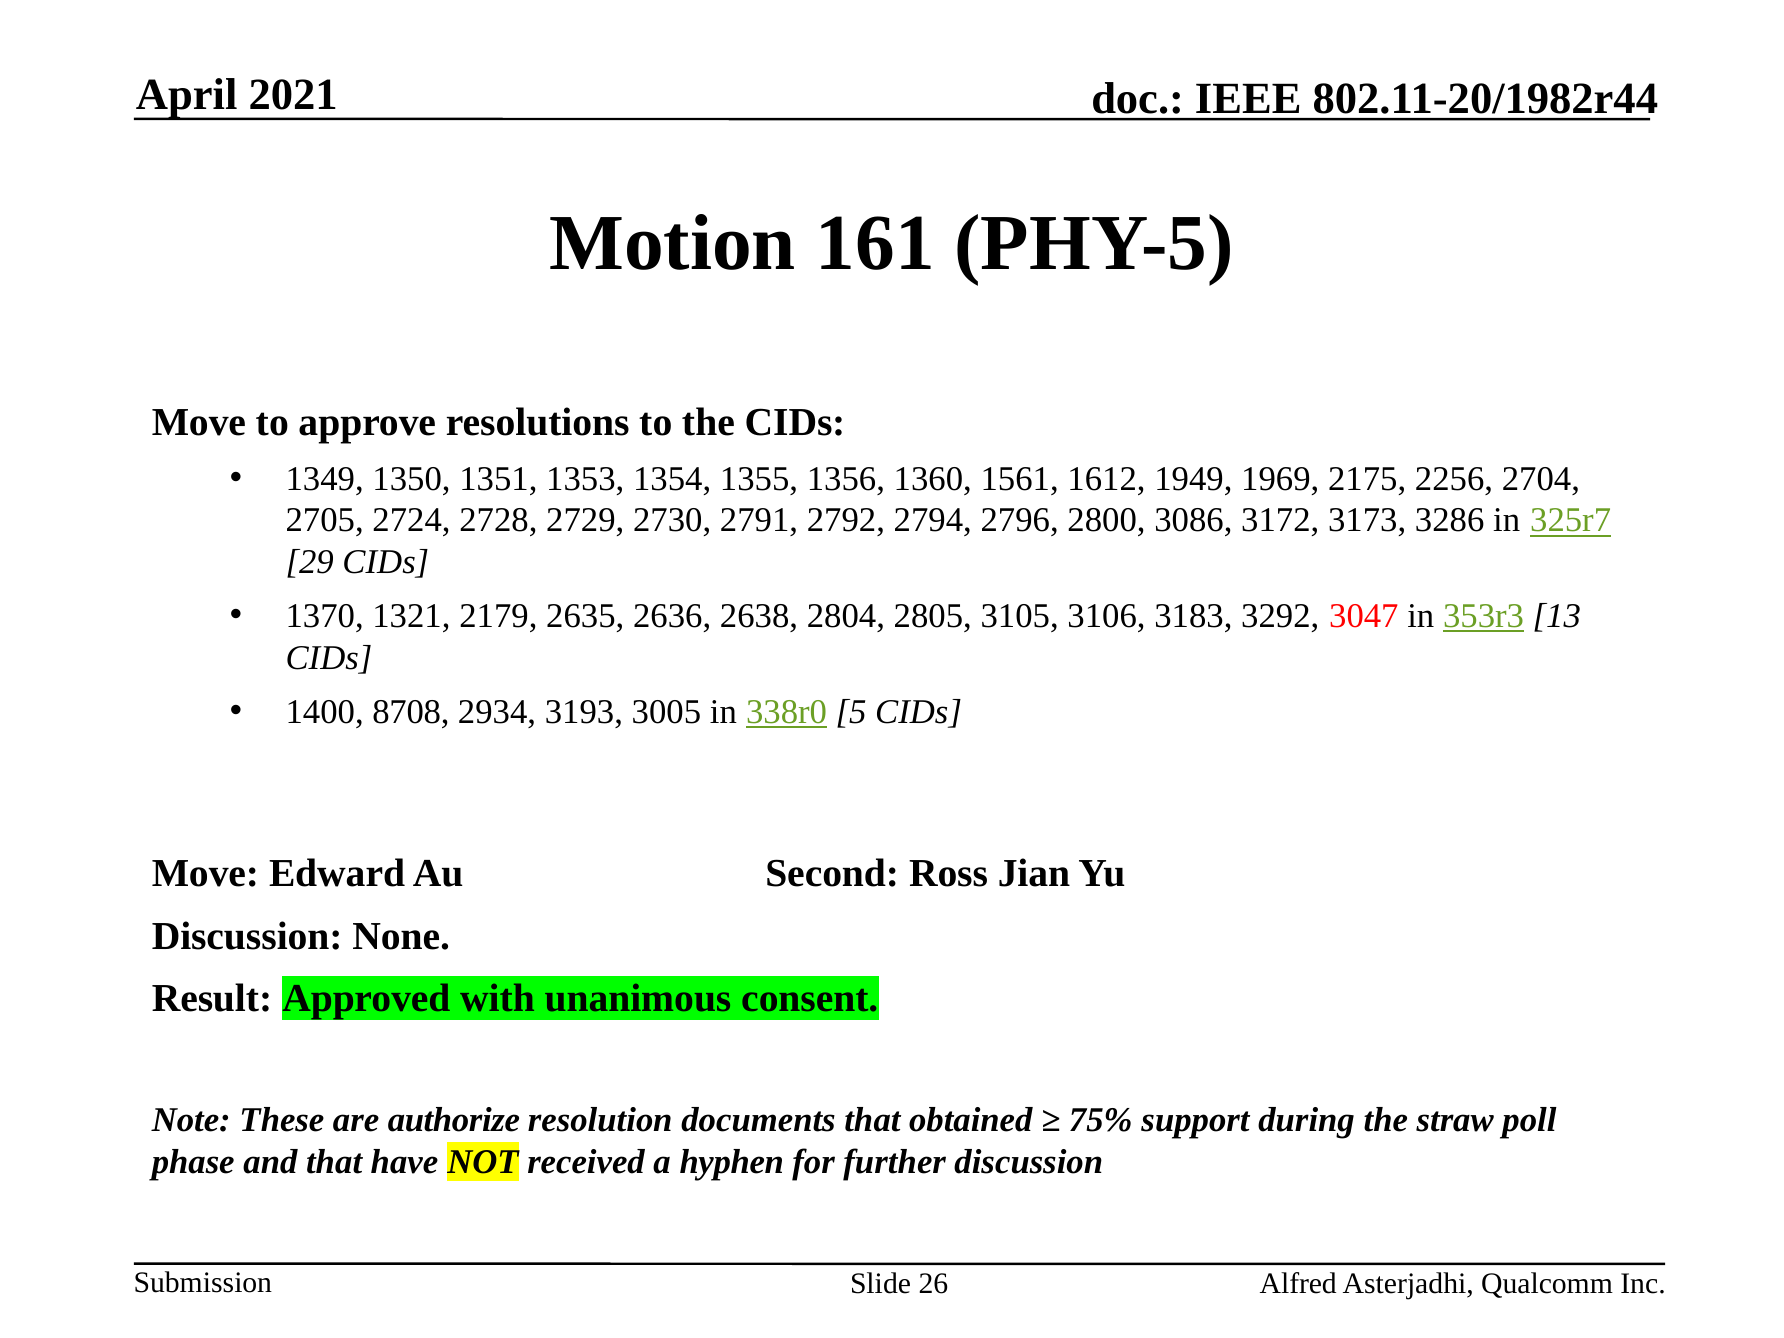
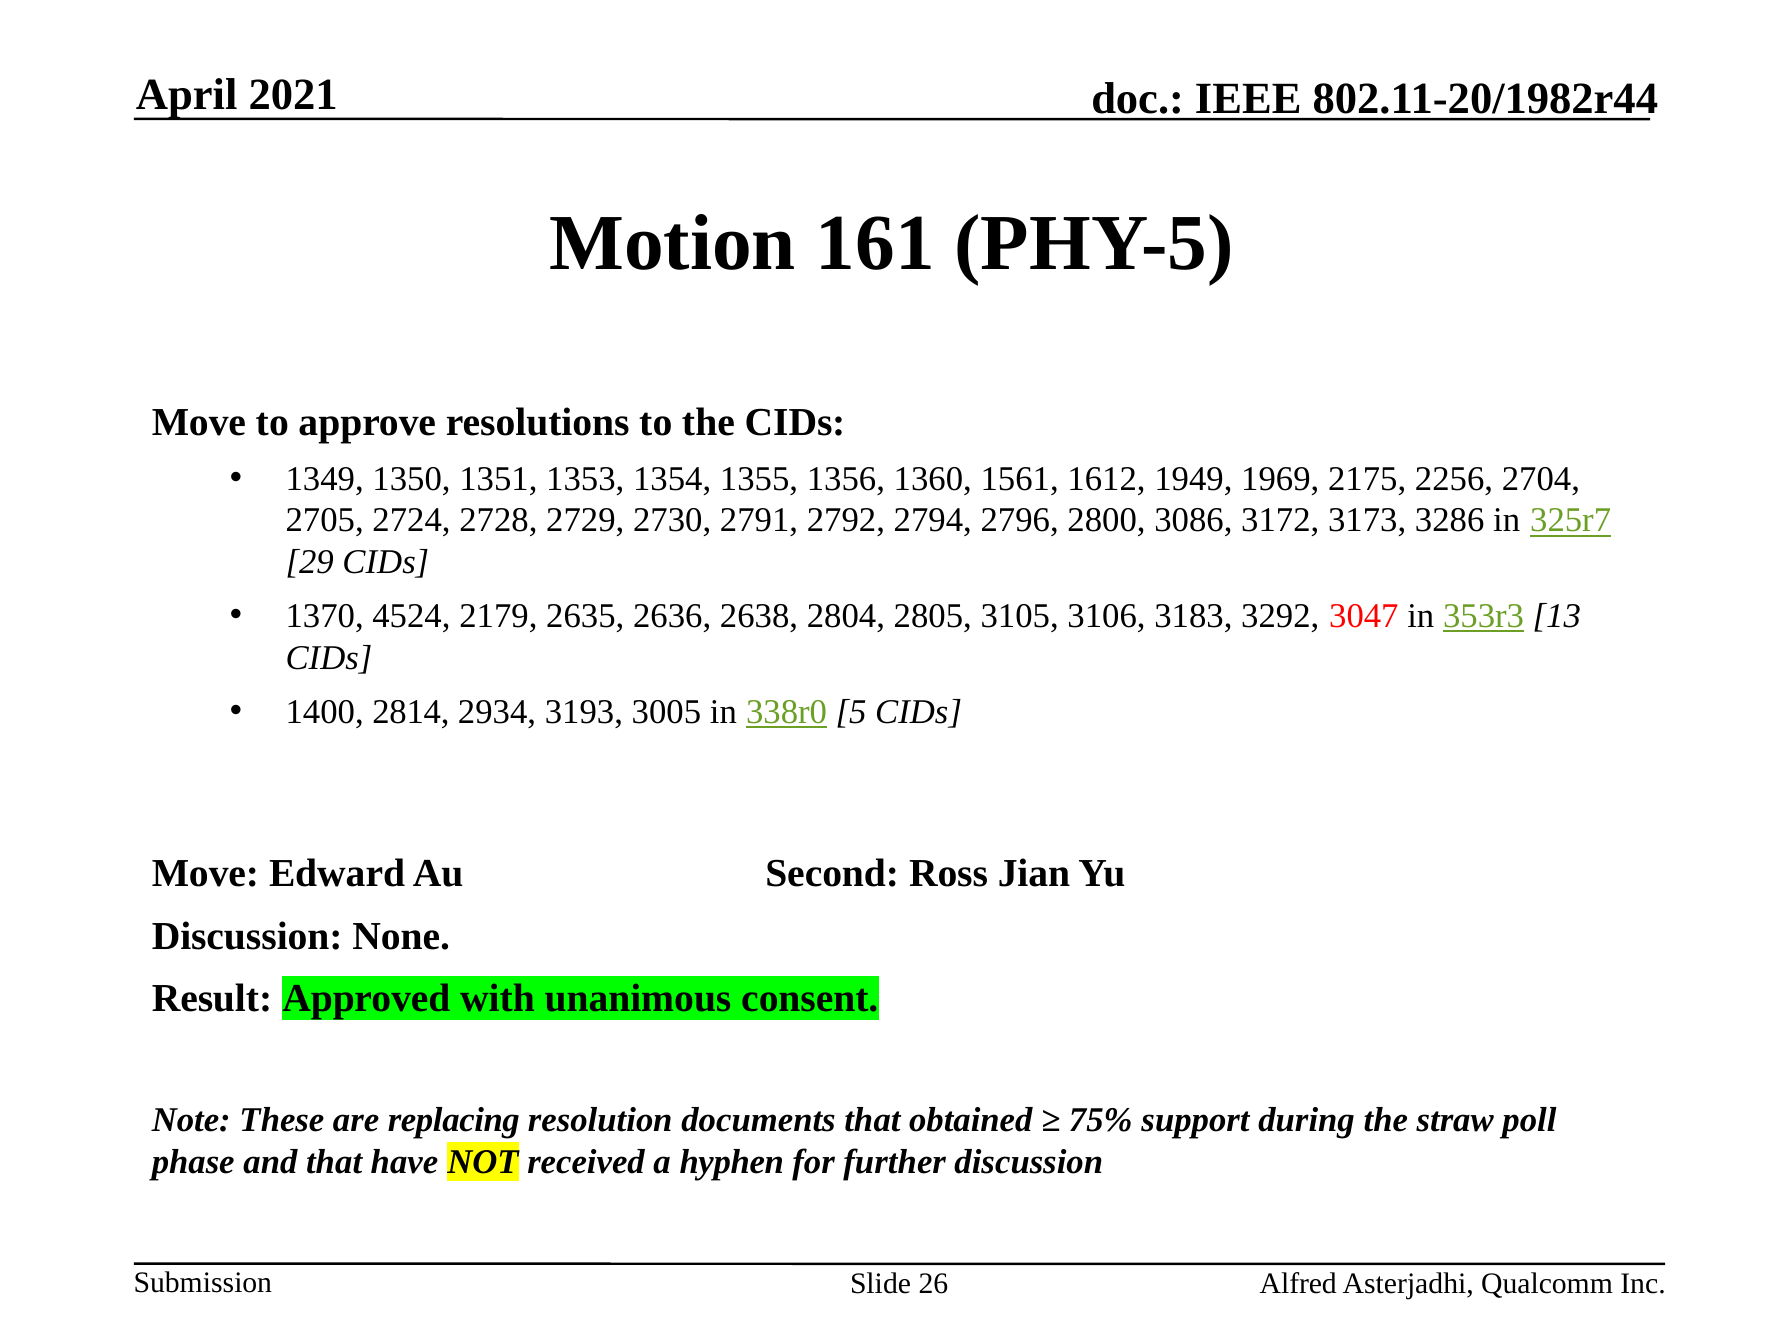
1321: 1321 -> 4524 (411, 616)
8708: 8708 -> 2814 (411, 712)
authorize: authorize -> replacing (454, 1120)
